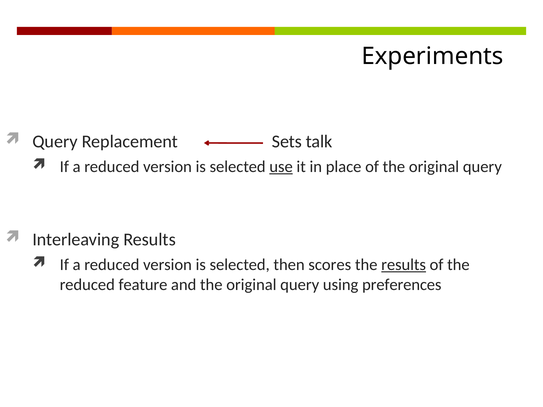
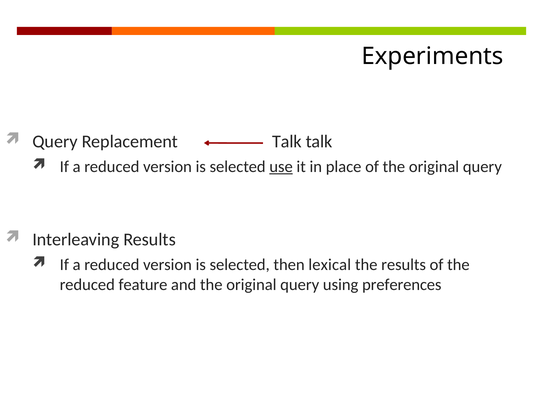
Replacement Sets: Sets -> Talk (287, 142)
scores: scores -> lexical (330, 265)
results underline: present -> none (404, 265)
